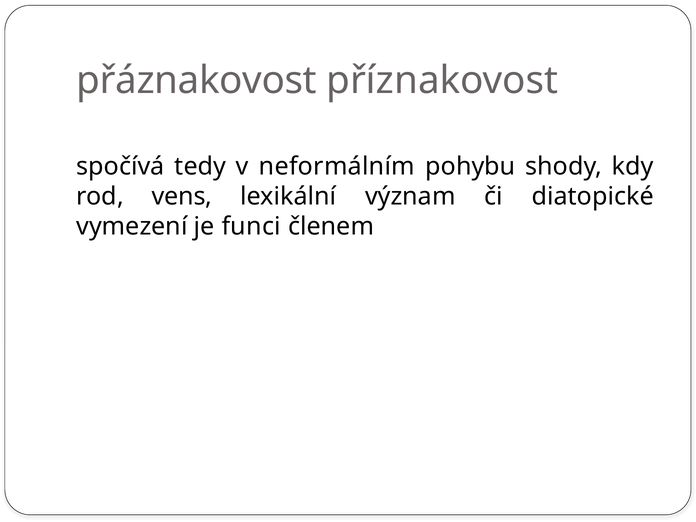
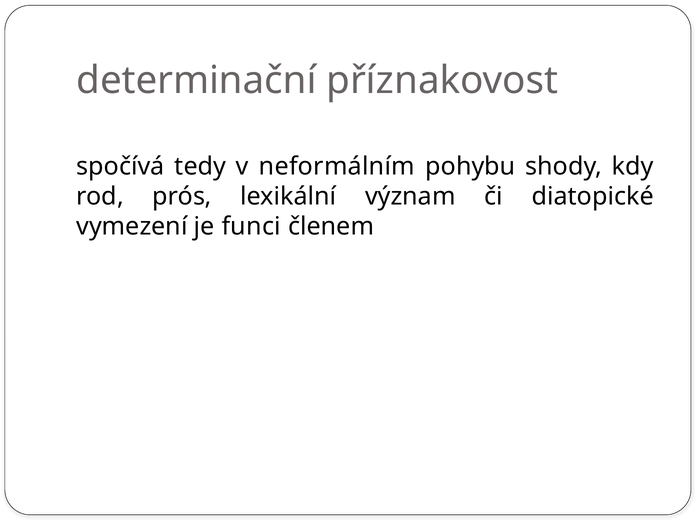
přáznakovost: přáznakovost -> determinační (196, 80)
vens: vens -> prós (182, 196)
